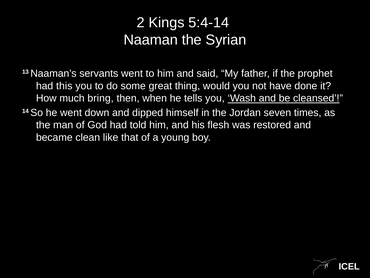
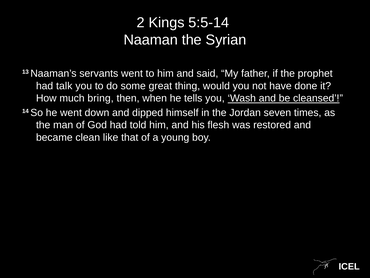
5:4-14: 5:4-14 -> 5:5-14 (209, 23)
this: this -> talk (64, 86)
